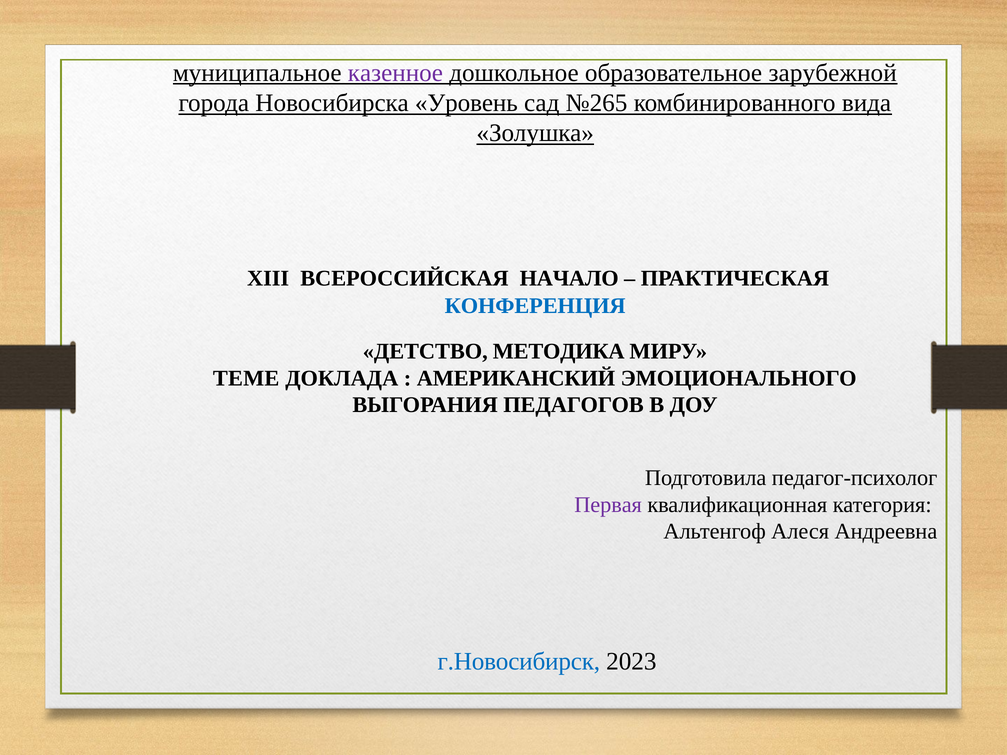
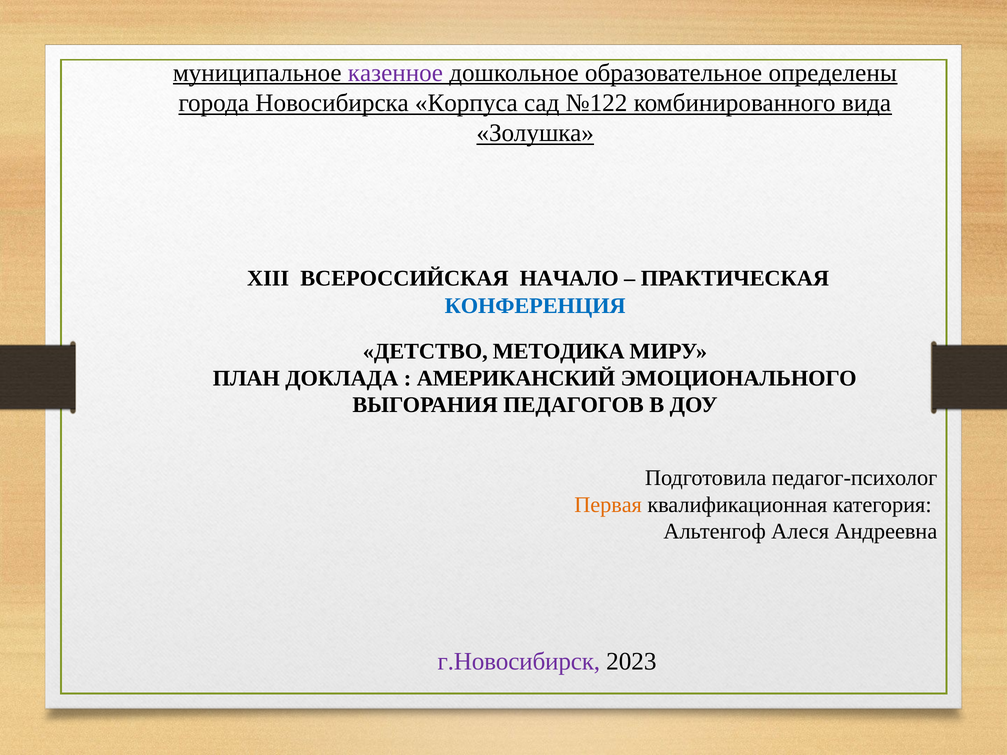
зарубежной: зарубежной -> определены (833, 73)
Уровень: Уровень -> Корпуса (466, 103)
№265: №265 -> №122 (597, 103)
ТЕМЕ: ТЕМЕ -> ПЛАН (246, 378)
Первая colour: purple -> orange (608, 505)
г.Новосибирск colour: blue -> purple (519, 661)
